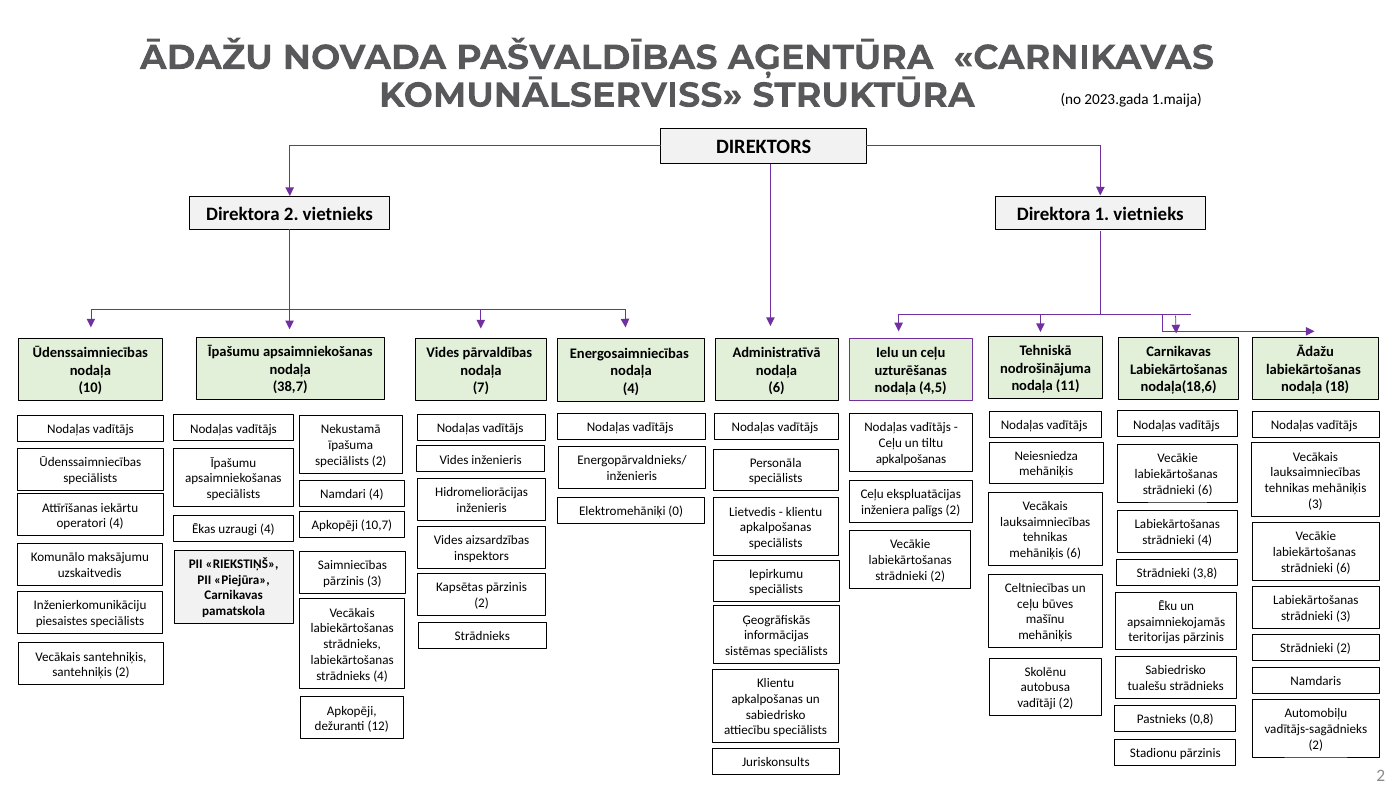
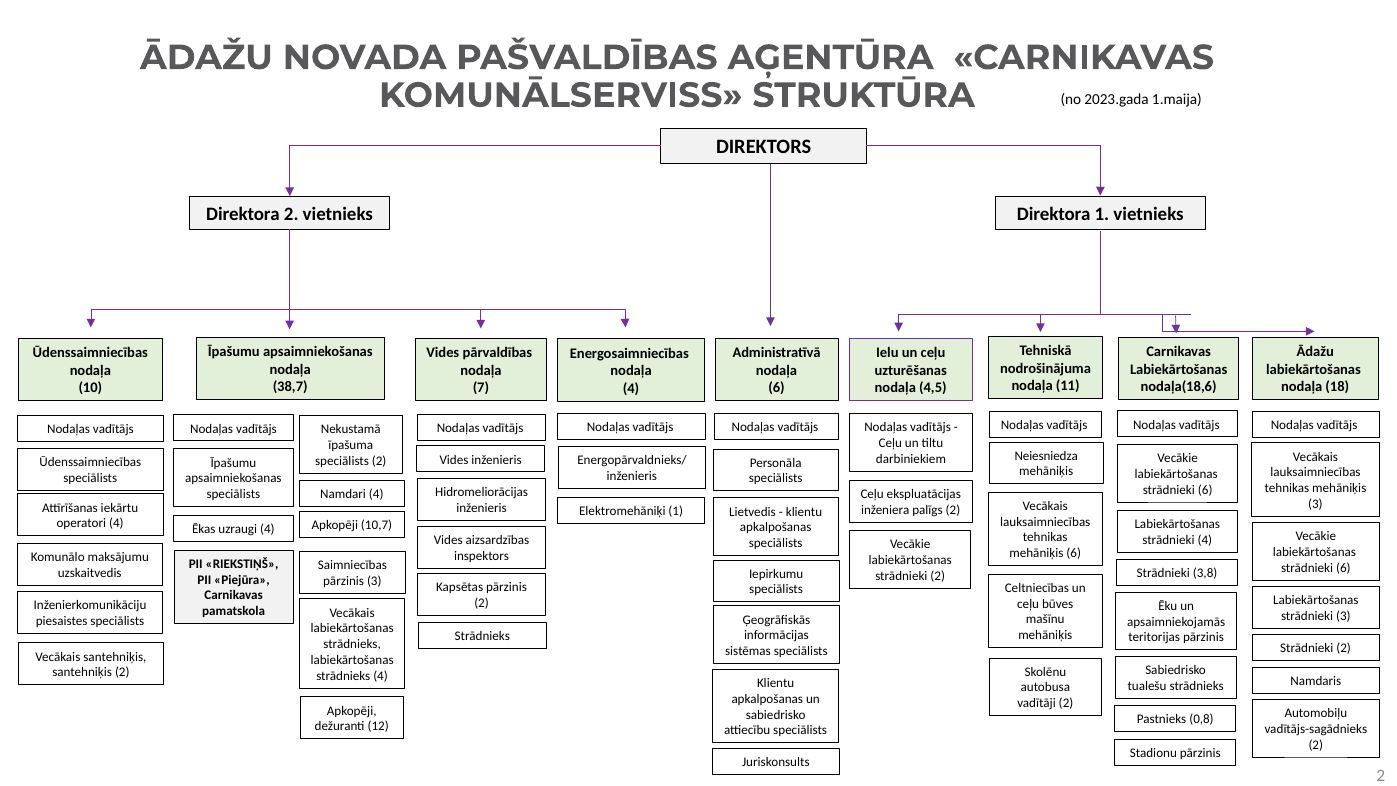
apkalpošanas: apkalpošanas -> darbiniekiem (911, 459)
Elektromehāniķi 0: 0 -> 1 (676, 511)
